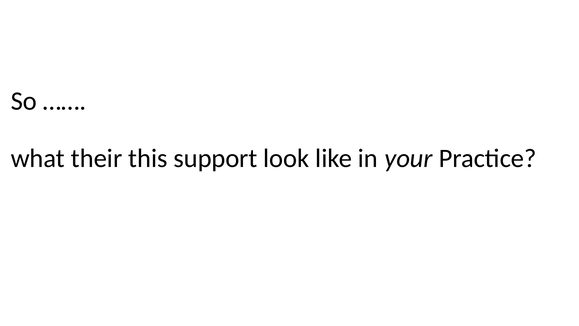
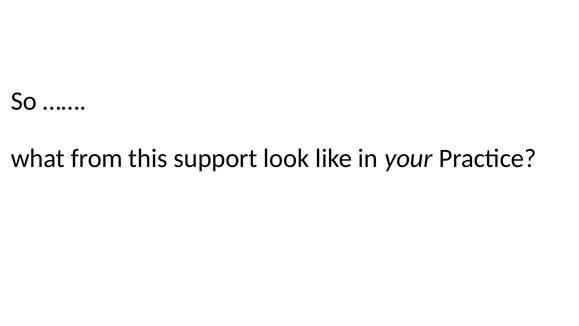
their: their -> from (97, 158)
